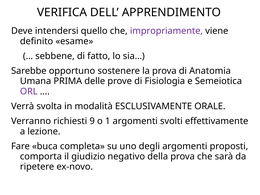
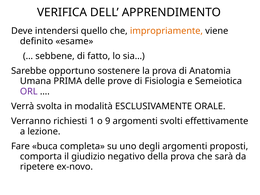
impropriamente colour: purple -> orange (166, 31)
9: 9 -> 1 (92, 121)
1: 1 -> 9 (108, 121)
